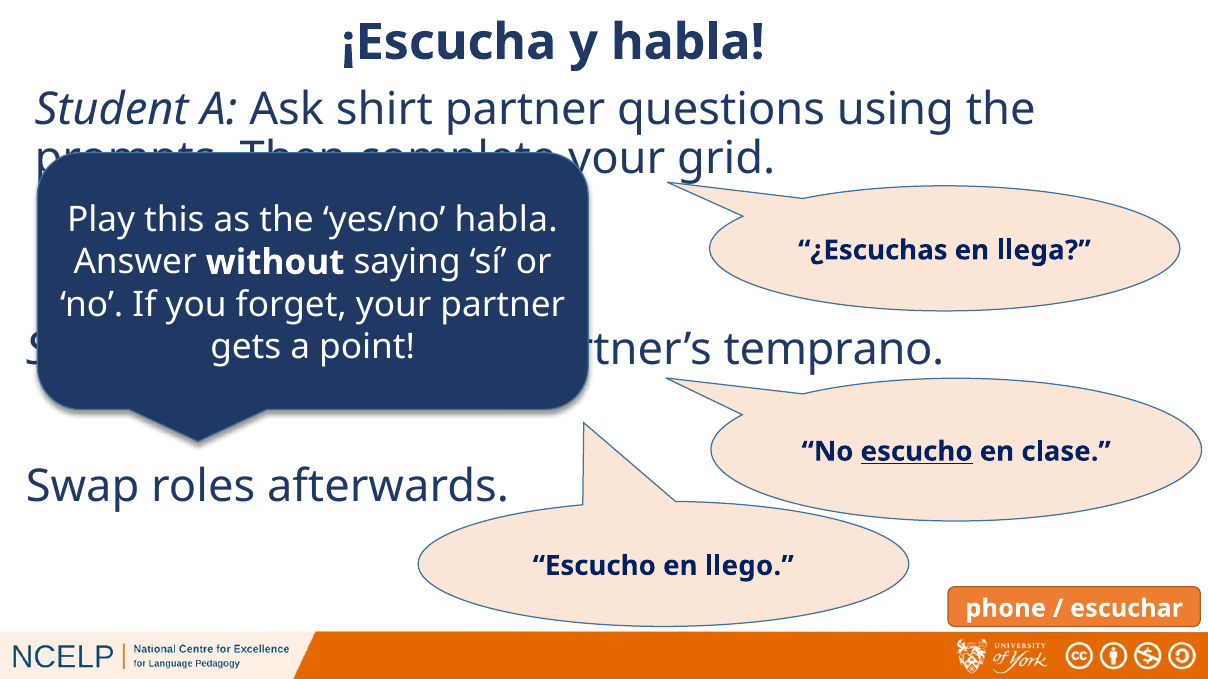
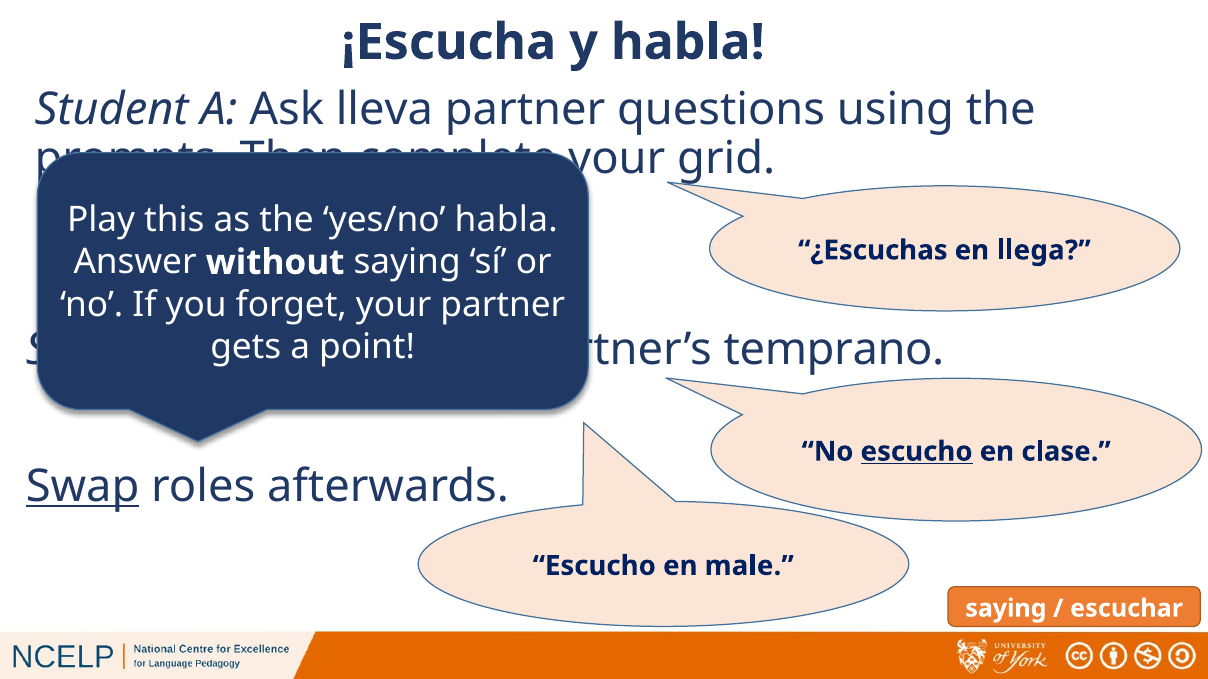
shirt: shirt -> lleva (384, 110)
Swap underline: none -> present (83, 487)
llego: llego -> male (749, 566)
phone: phone -> saying (1006, 609)
